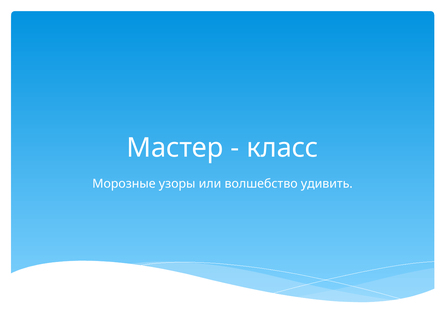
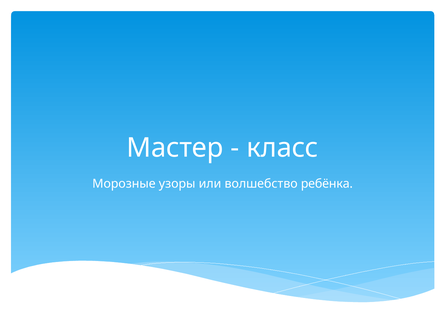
удивить: удивить -> ребёнка (327, 184)
